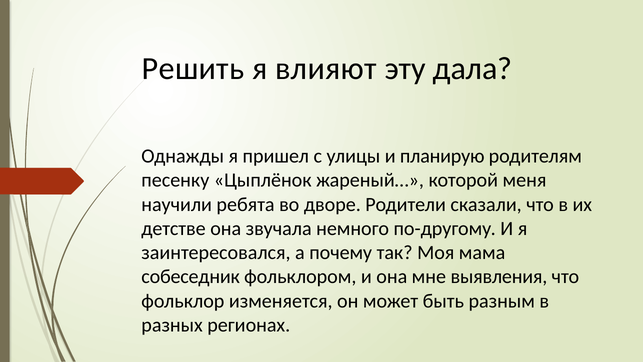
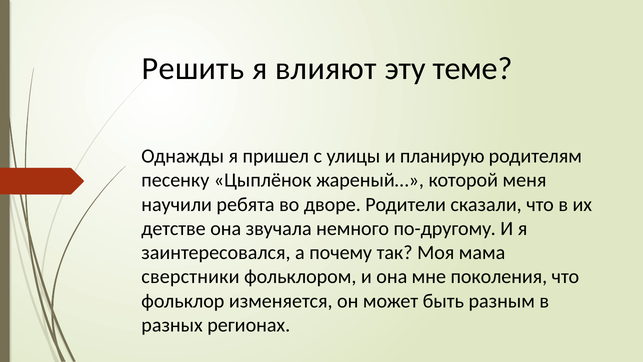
дала: дала -> теме (473, 69)
собеседник: собеседник -> сверстники (190, 277)
выявления: выявления -> поколения (499, 277)
